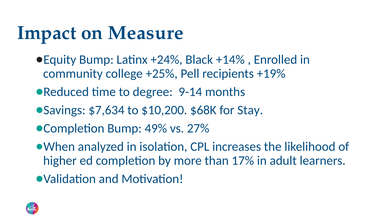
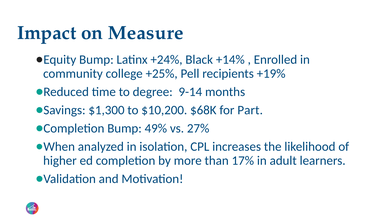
$7,634: $7,634 -> $1,300 (106, 110)
Stay: Stay -> Part (250, 110)
